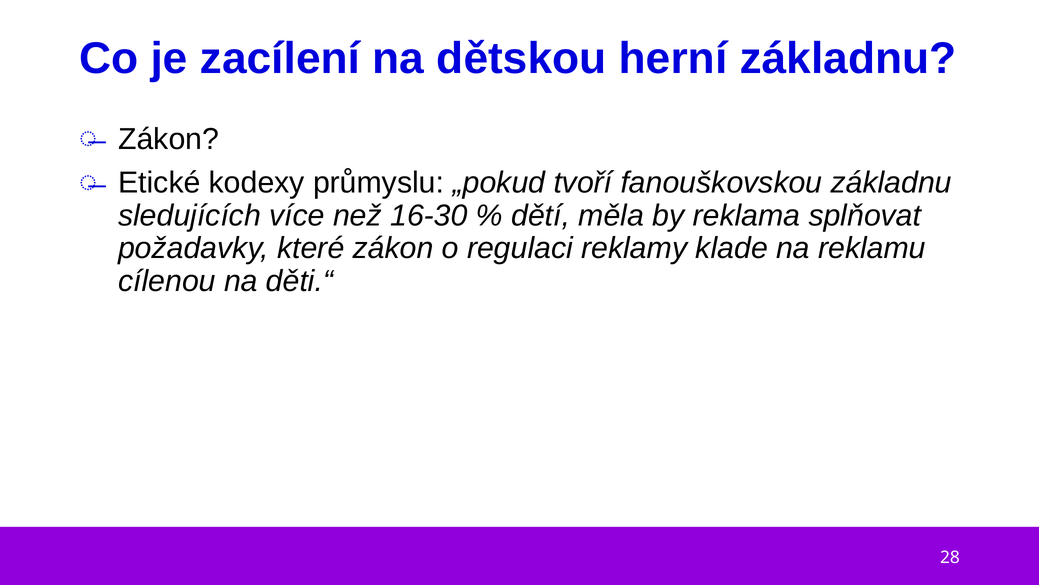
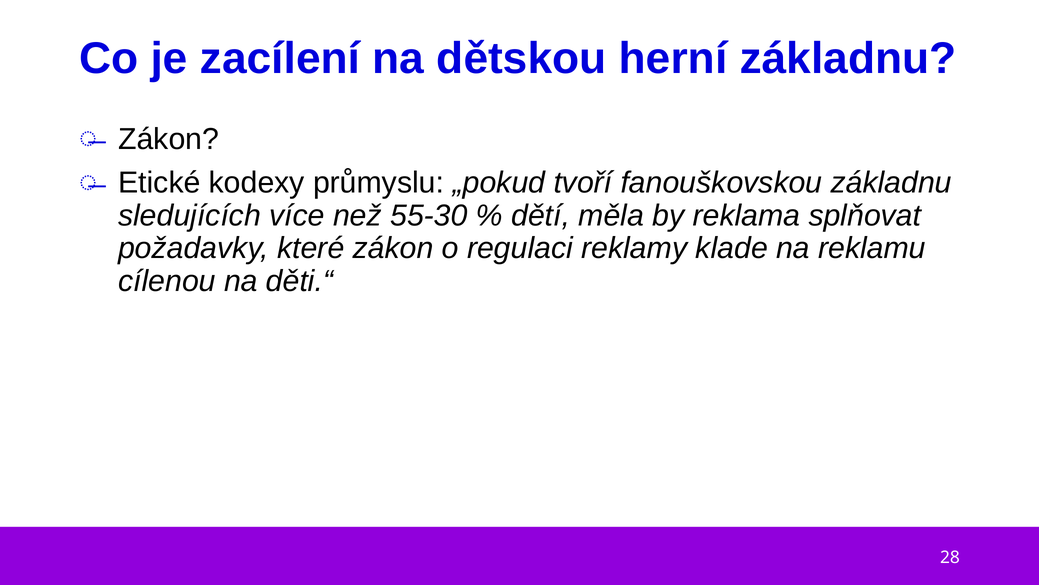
16-30: 16-30 -> 55-30 (429, 215)
